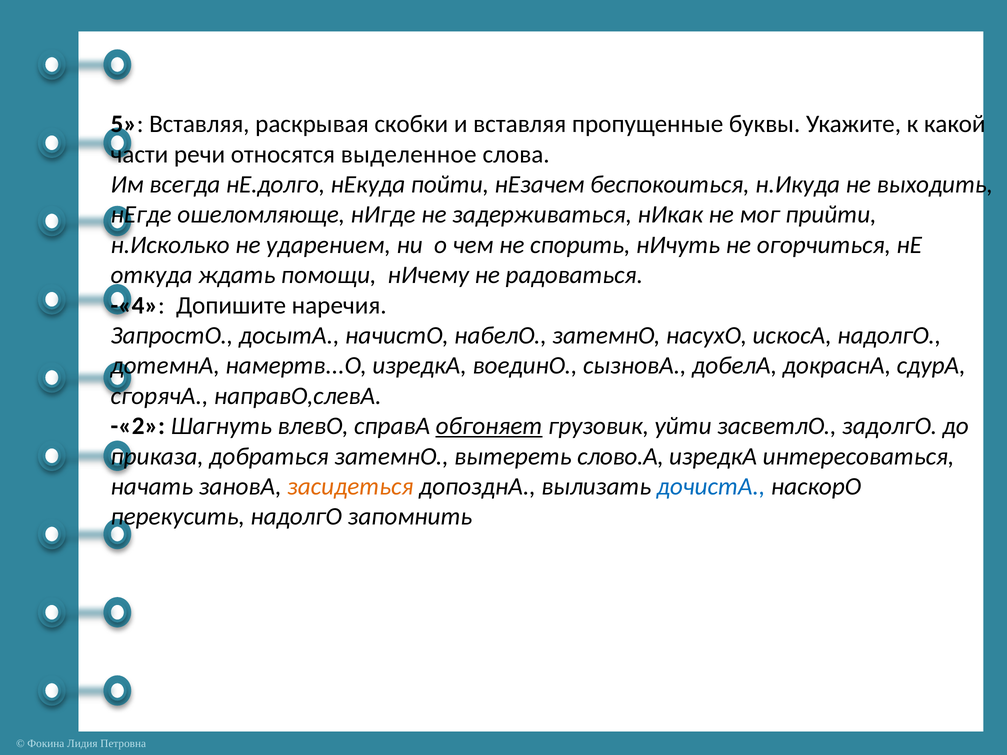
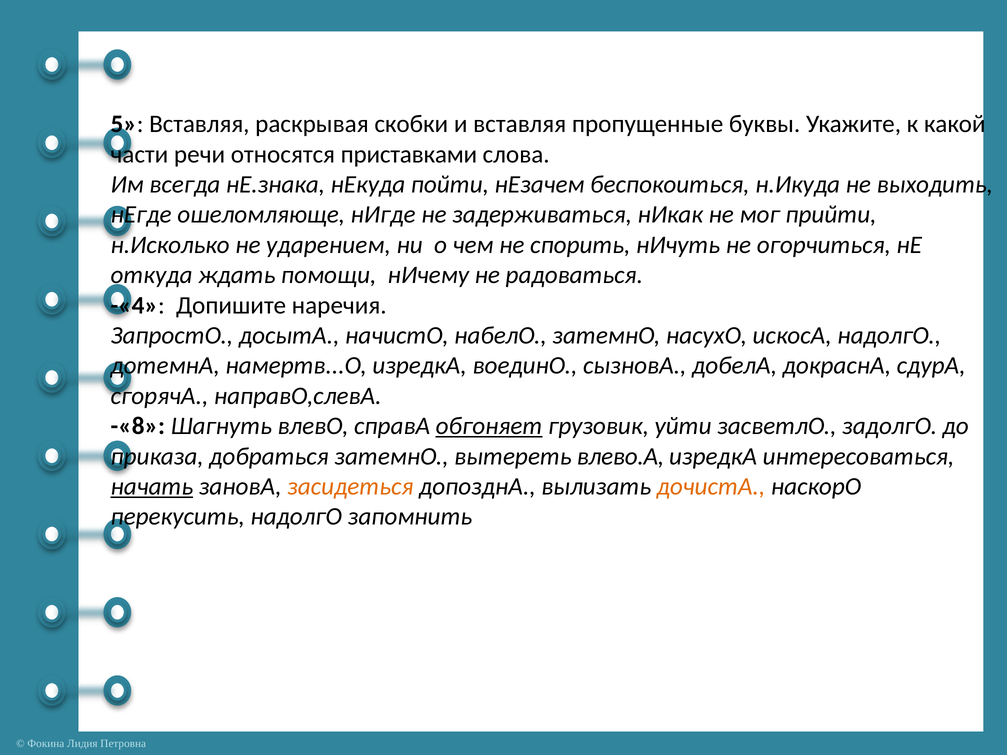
выделенное: выделенное -> приставками (409, 154)
нЕ.долго: нЕ.долго -> нЕ.знака (275, 185)
-«2: -«2 -> -«8 (138, 426)
слово.А: слово.А -> влево.А (620, 456)
начать underline: none -> present (152, 487)
дочистА colour: blue -> orange (711, 487)
